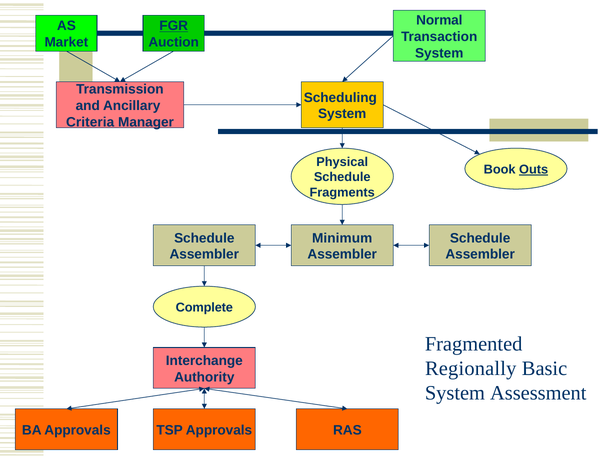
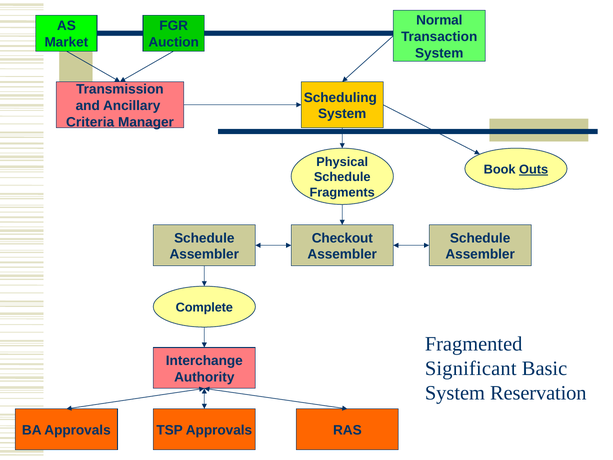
FGR underline: present -> none (174, 26)
Minimum: Minimum -> Checkout (342, 238)
Regionally: Regionally -> Significant (471, 368)
Assessment: Assessment -> Reservation (538, 393)
